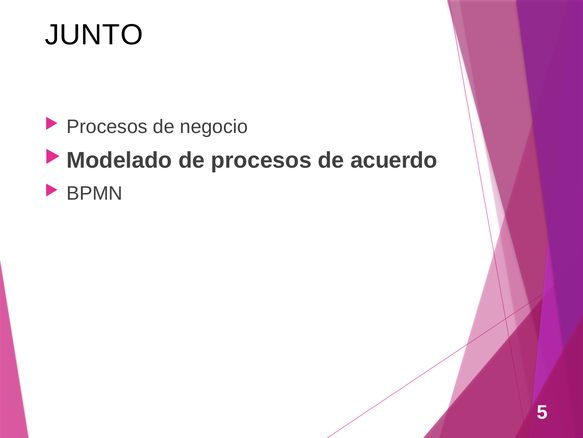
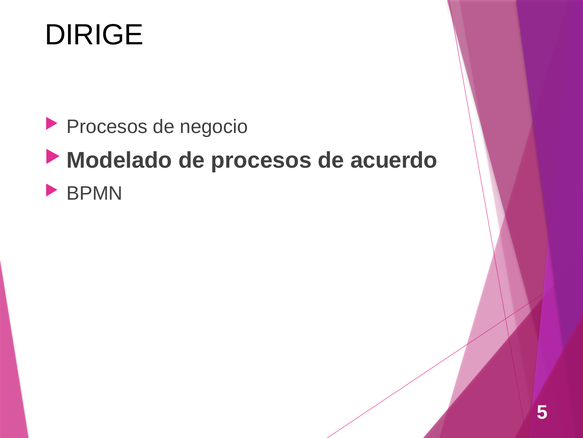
JUNTO: JUNTO -> DIRIGE (94, 35)
